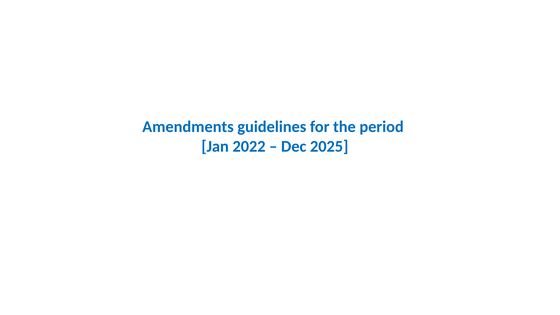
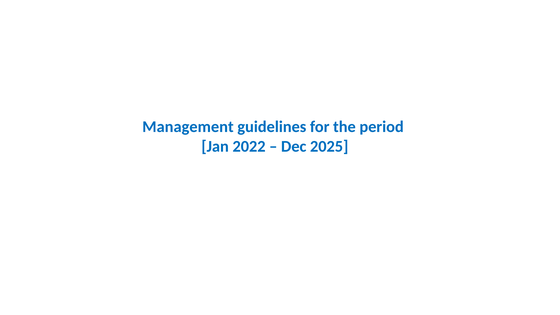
Amendments: Amendments -> Management (188, 127)
